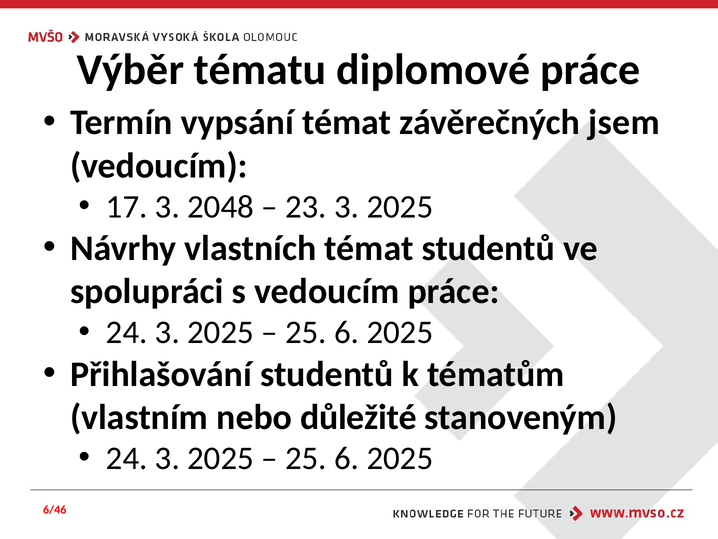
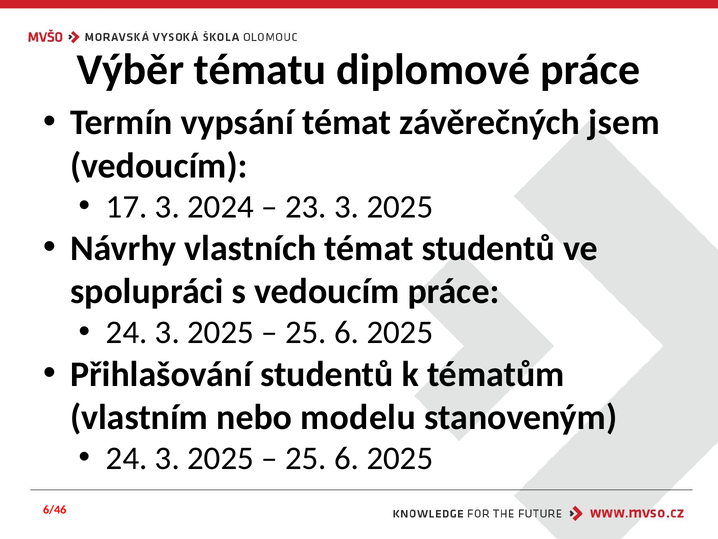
2048: 2048 -> 2024 (221, 207)
důležité: důležité -> modelu (358, 417)
